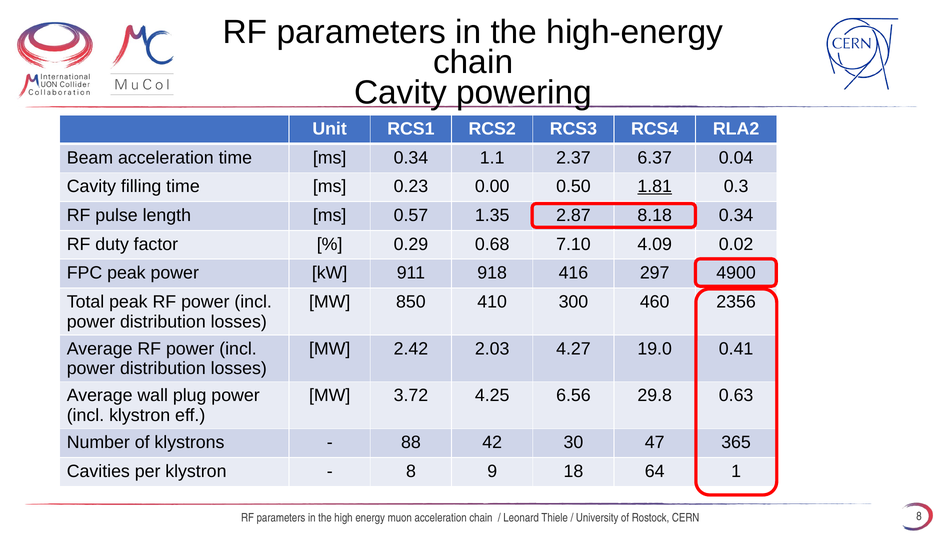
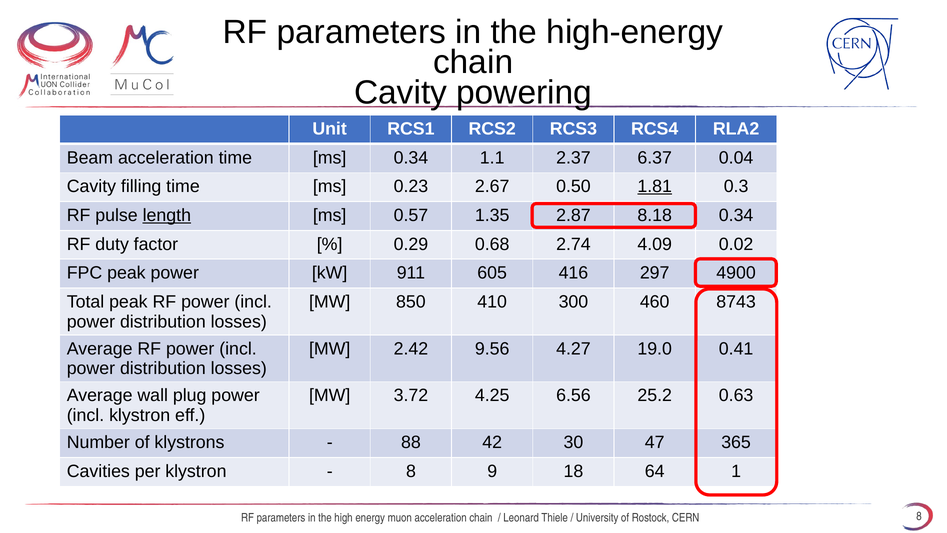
0.00: 0.00 -> 2.67 (492, 186)
length underline: none -> present (167, 215)
7.10: 7.10 -> 2.74 (573, 244)
918: 918 -> 605 (492, 273)
2356: 2356 -> 8743 (736, 302)
2.03: 2.03 -> 9.56 (492, 349)
29.8: 29.8 -> 25.2 (655, 395)
